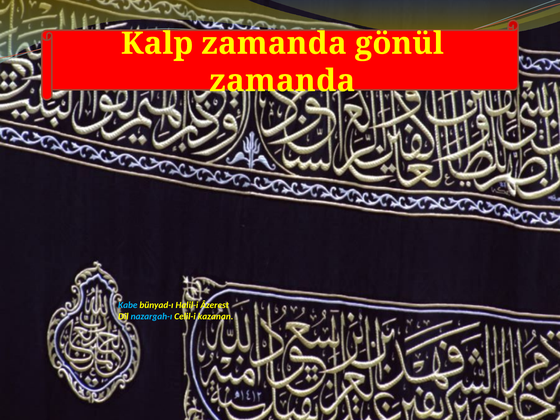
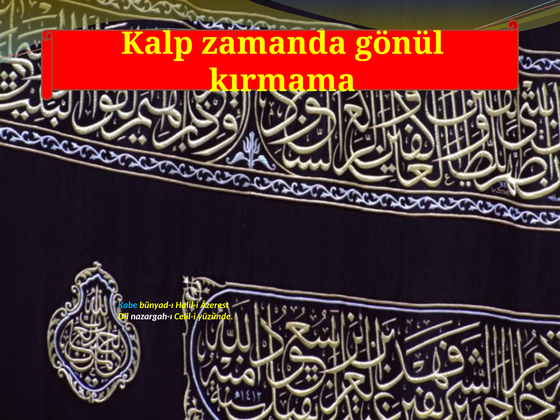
zamanda: zamanda -> kırmama (282, 81)
nazargah-ı colour: light blue -> white (151, 316)
kazanan: kazanan -> yüzünde (216, 316)
